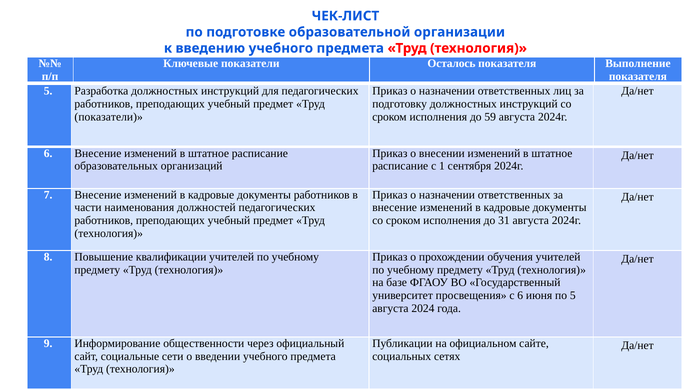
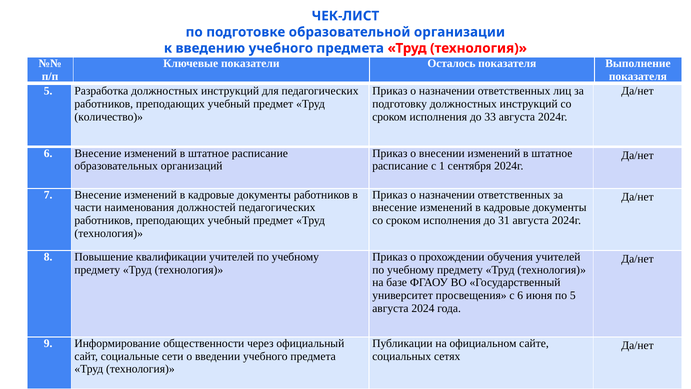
показатели: показатели -> количество (109, 117)
59: 59 -> 33 (490, 117)
